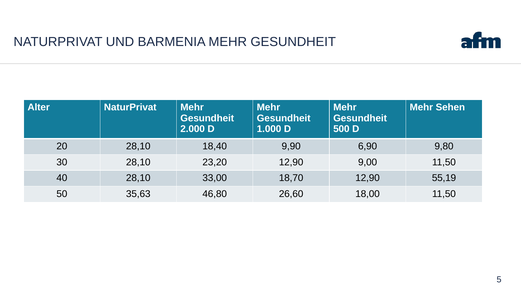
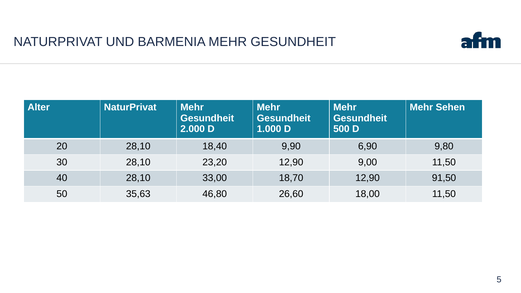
55,19: 55,19 -> 91,50 (444, 178)
